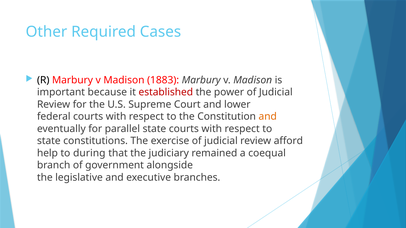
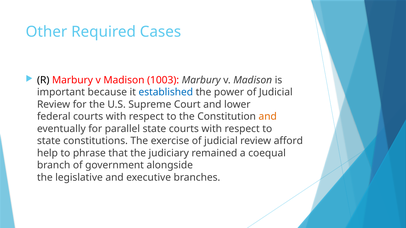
1883: 1883 -> 1003 (163, 80)
established colour: red -> blue (166, 92)
during: during -> phrase (89, 153)
